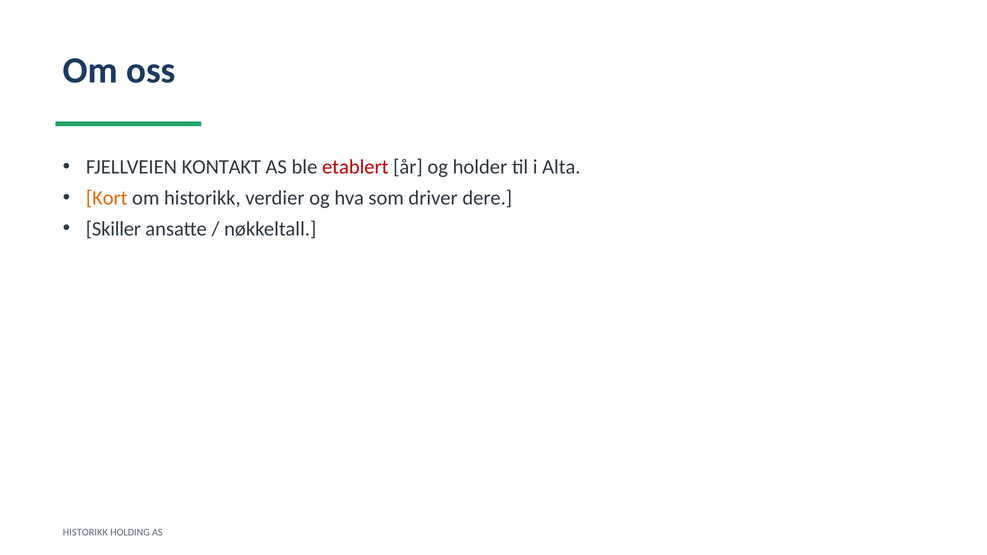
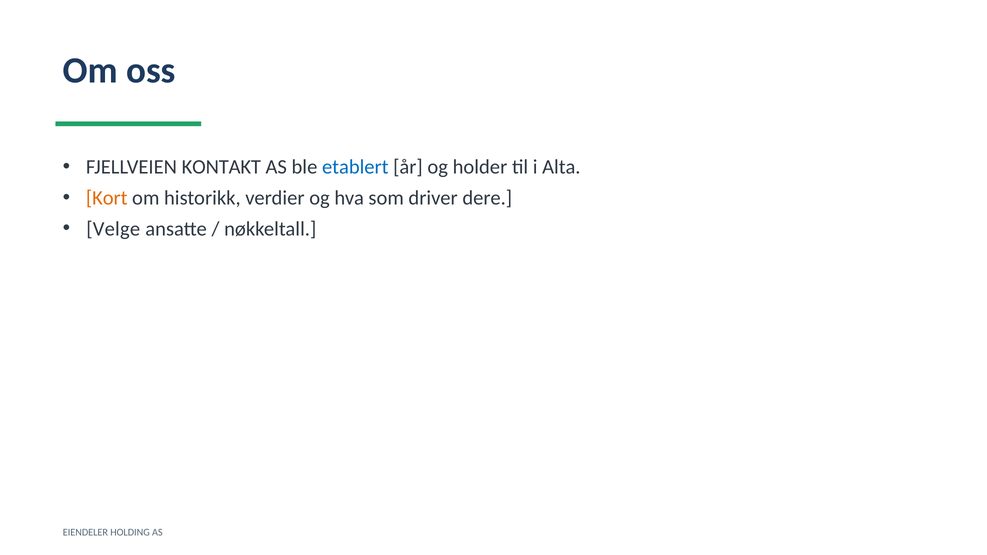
etablert colour: red -> blue (355, 167)
Skiller: Skiller -> Velge (113, 229)
HISTORIKK: HISTORIKK -> EIENDELER (85, 533)
